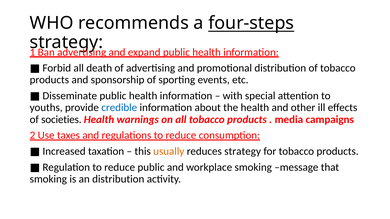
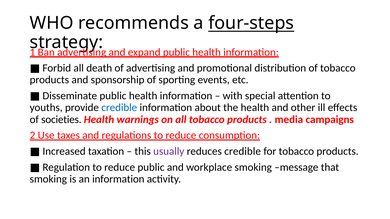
usually colour: orange -> purple (169, 152)
reduces strategy: strategy -> credible (243, 152)
an distribution: distribution -> information (118, 179)
